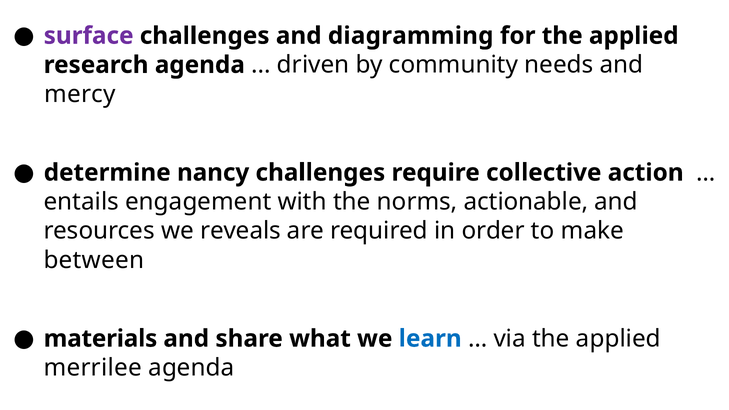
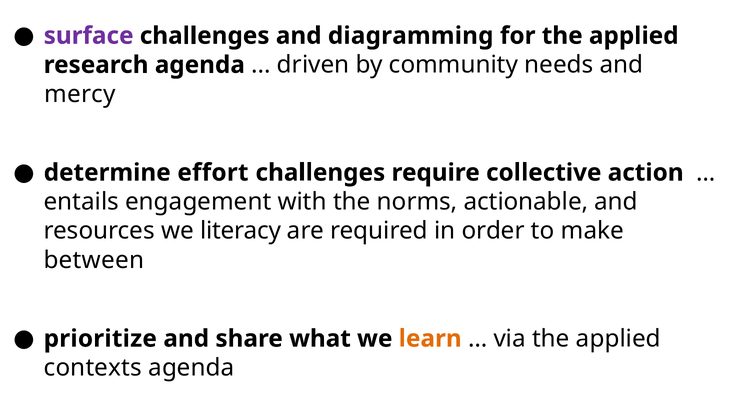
nancy: nancy -> effort (213, 173)
reveals: reveals -> literacy (241, 231)
materials: materials -> prioritize (100, 339)
learn colour: blue -> orange (430, 339)
merrilee: merrilee -> contexts (93, 368)
